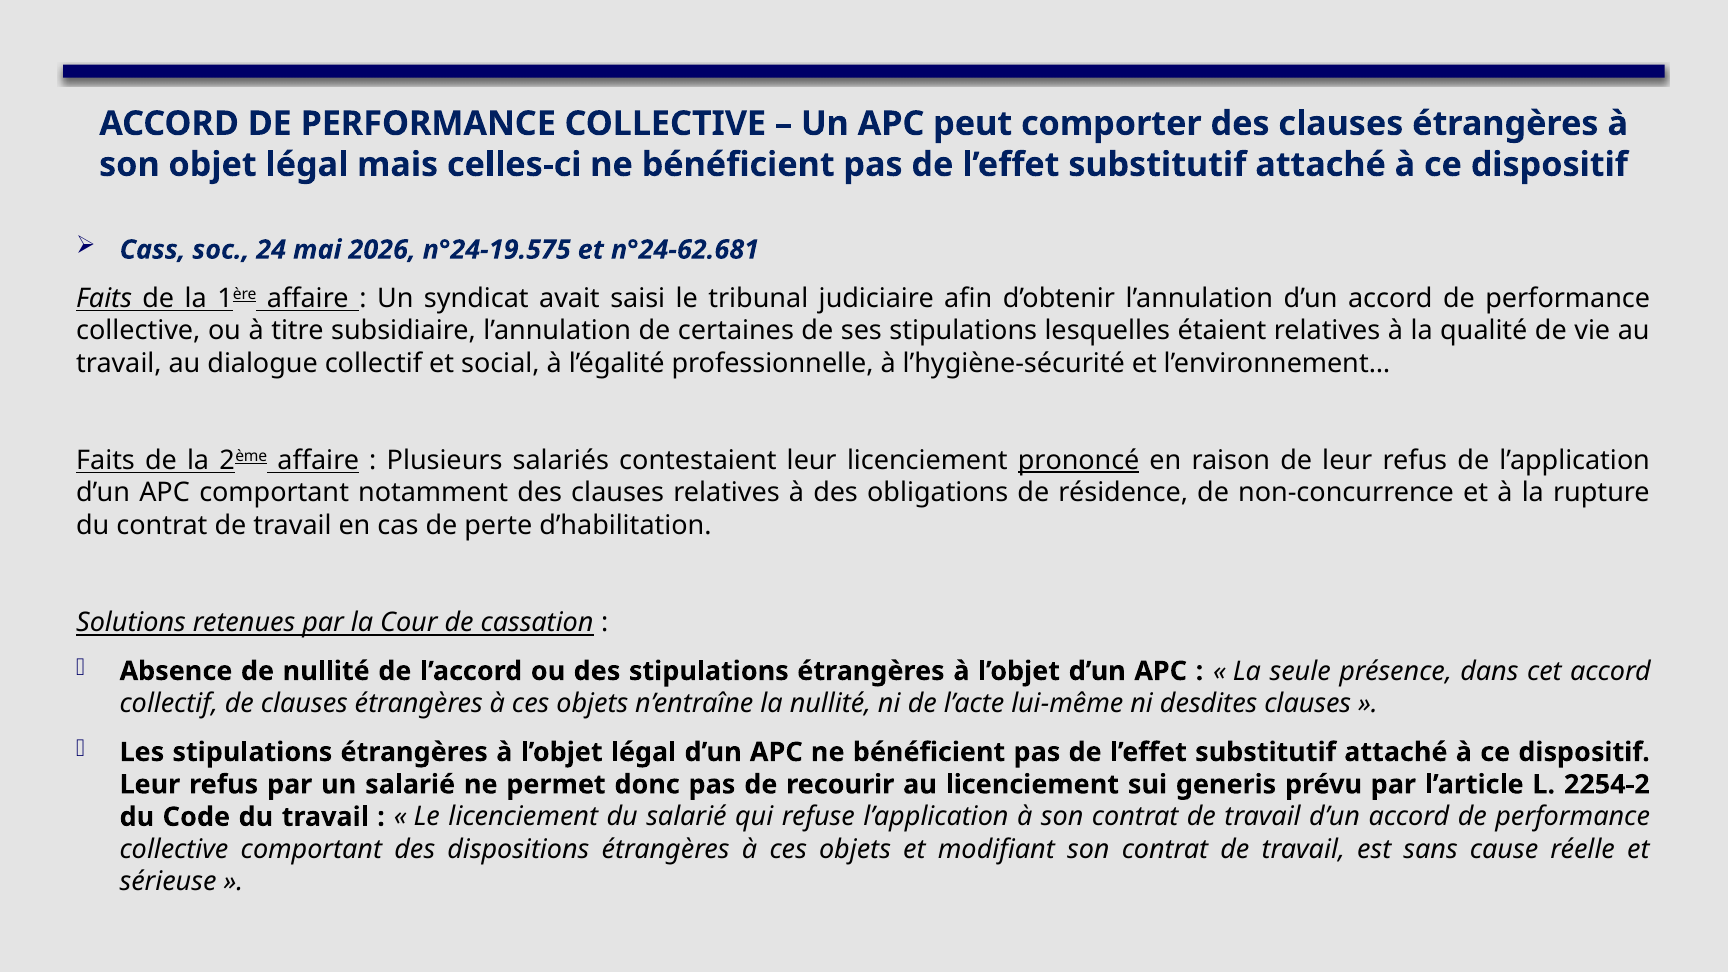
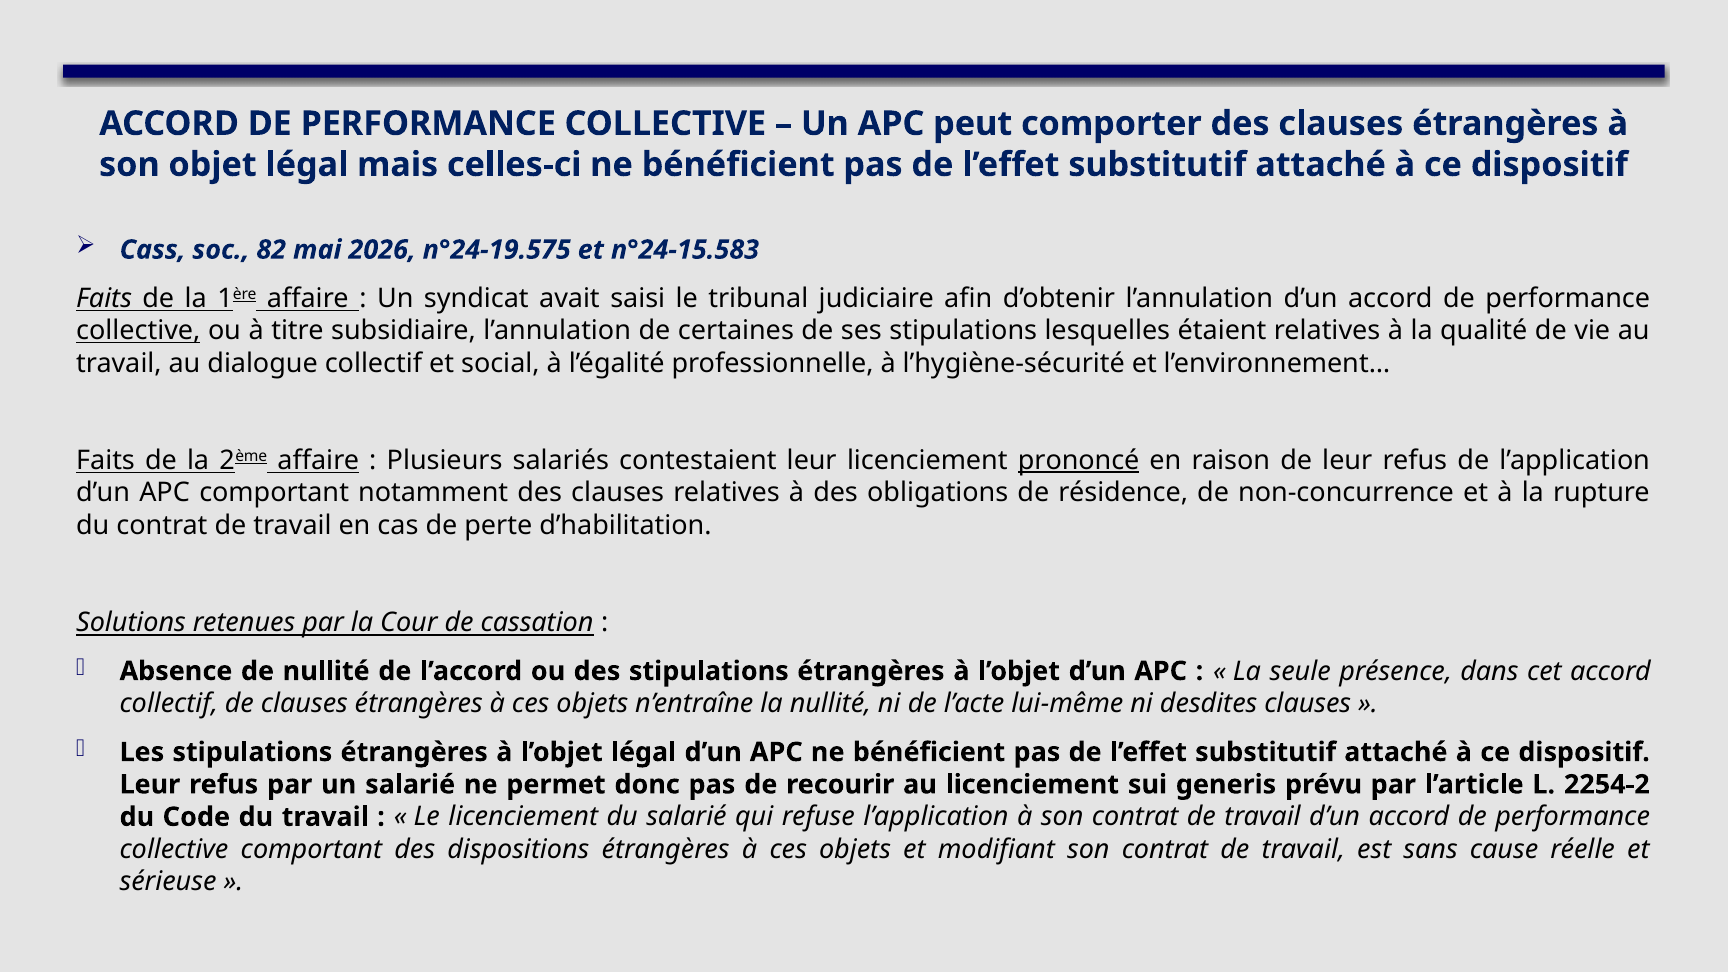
24: 24 -> 82 (271, 250)
n°24-62.681: n°24-62.681 -> n°24-15.583 (685, 250)
collective underline: none -> present (138, 331)
